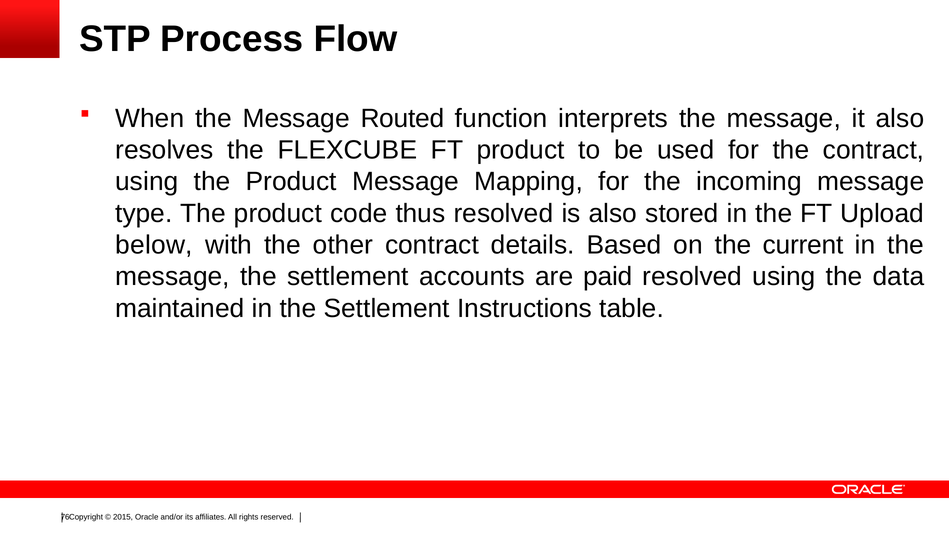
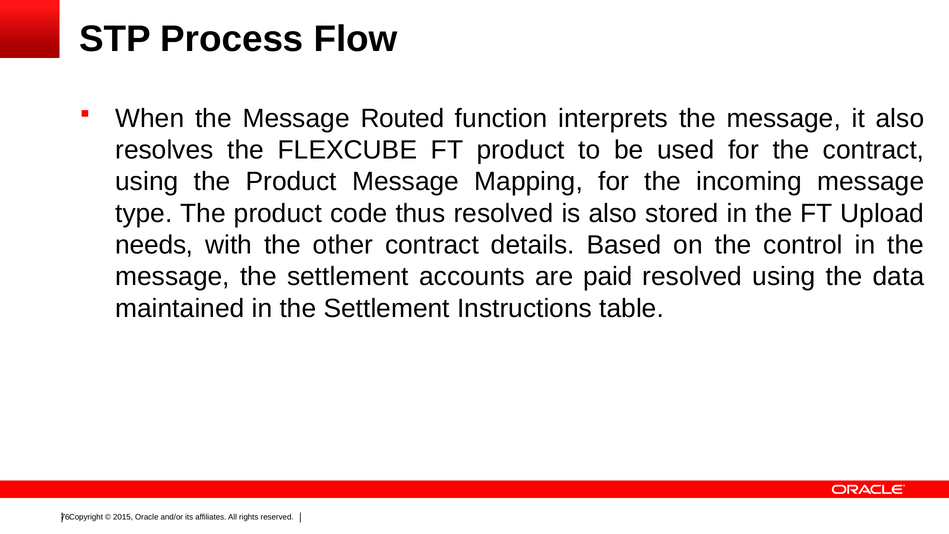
below: below -> needs (154, 245)
current: current -> control (803, 245)
